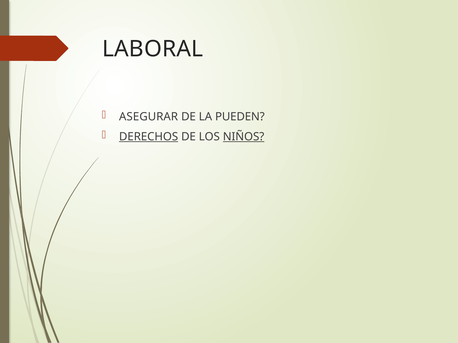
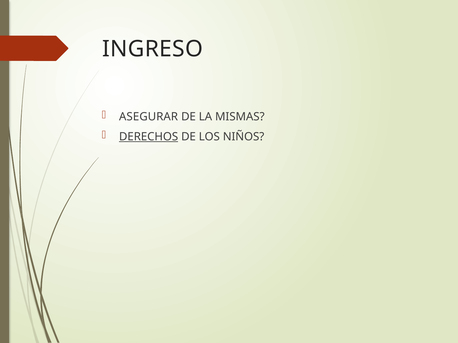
LABORAL: LABORAL -> INGRESO (153, 49)
PUEDEN: PUEDEN -> MISMAS (240, 117)
NIÑOS underline: present -> none (244, 137)
